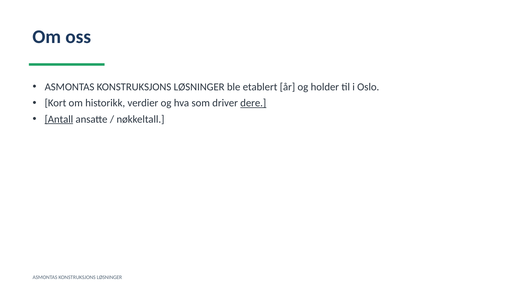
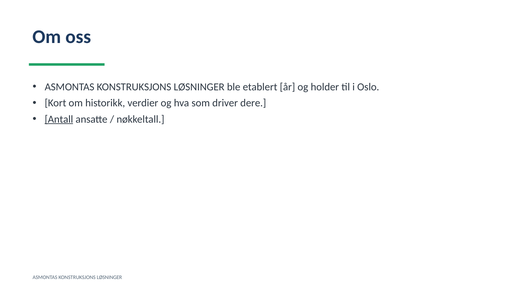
dere underline: present -> none (253, 103)
